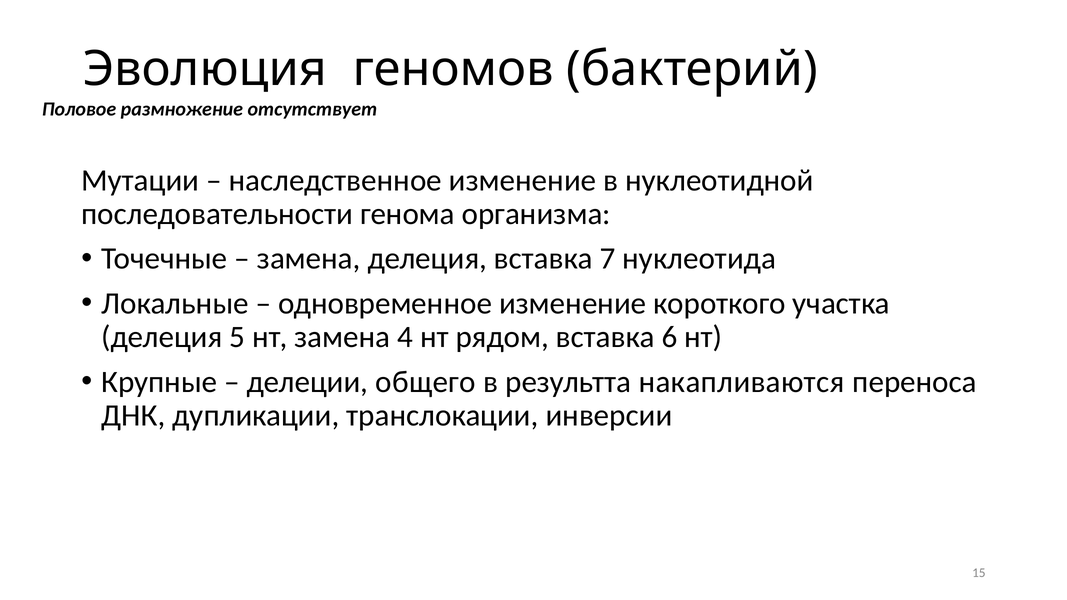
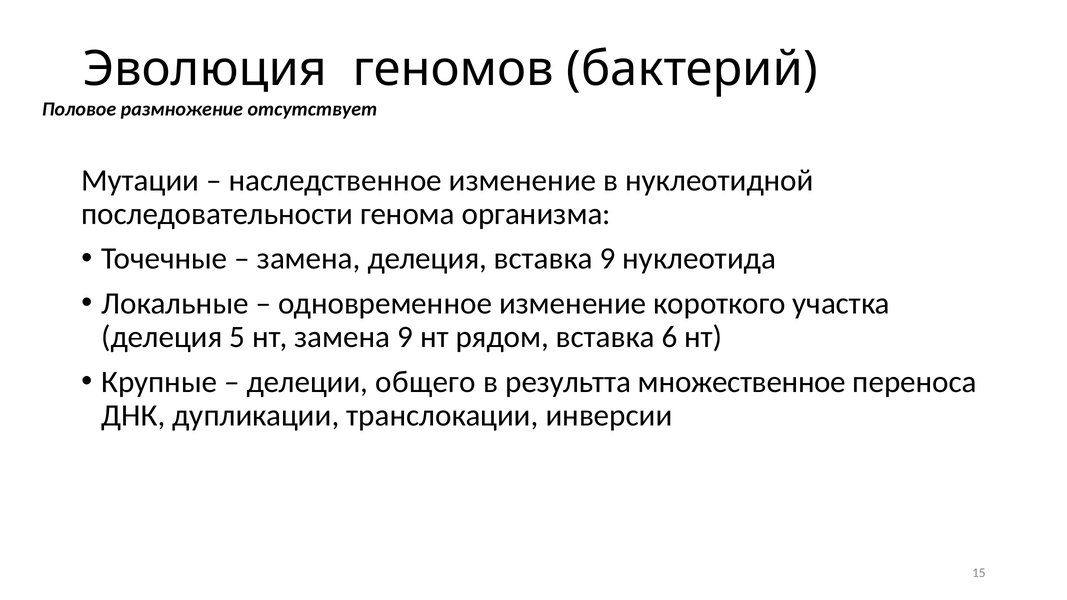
вставка 7: 7 -> 9 (608, 259)
замена 4: 4 -> 9 (405, 337)
накапливаются: накапливаются -> множественное (742, 382)
